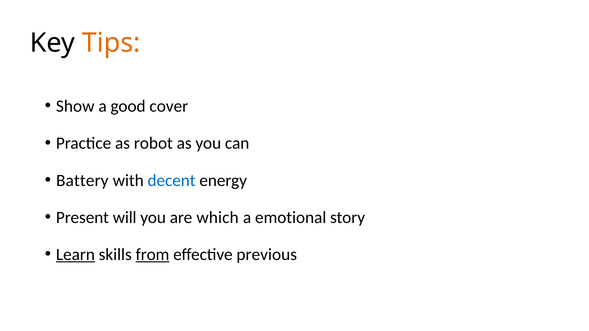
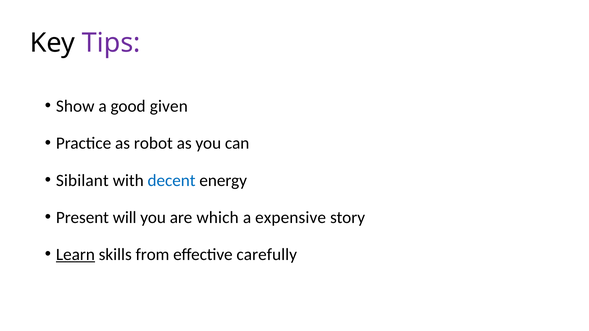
Tips colour: orange -> purple (111, 43)
cover: cover -> given (169, 106)
Battery: Battery -> Sibilant (82, 181)
emotional: emotional -> expensive (291, 218)
from underline: present -> none (152, 255)
previous: previous -> carefully (267, 255)
